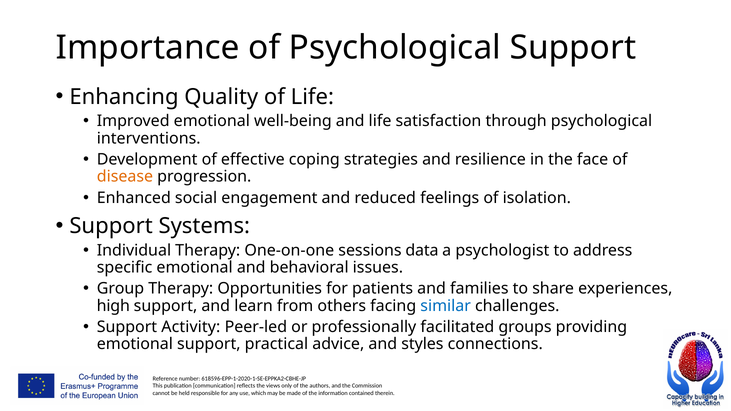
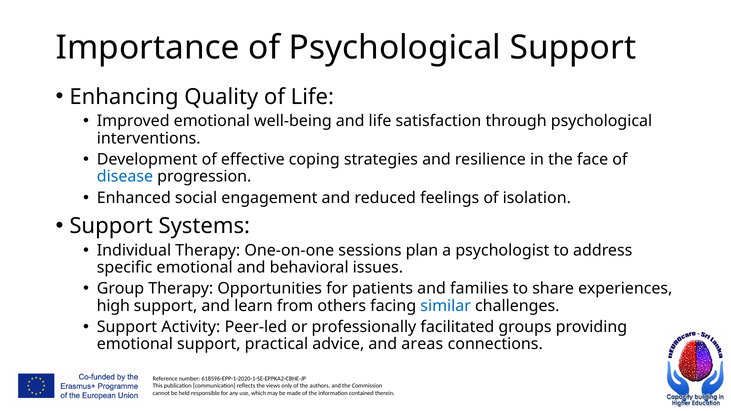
disease colour: orange -> blue (125, 177)
data: data -> plan (422, 250)
styles: styles -> areas (422, 344)
